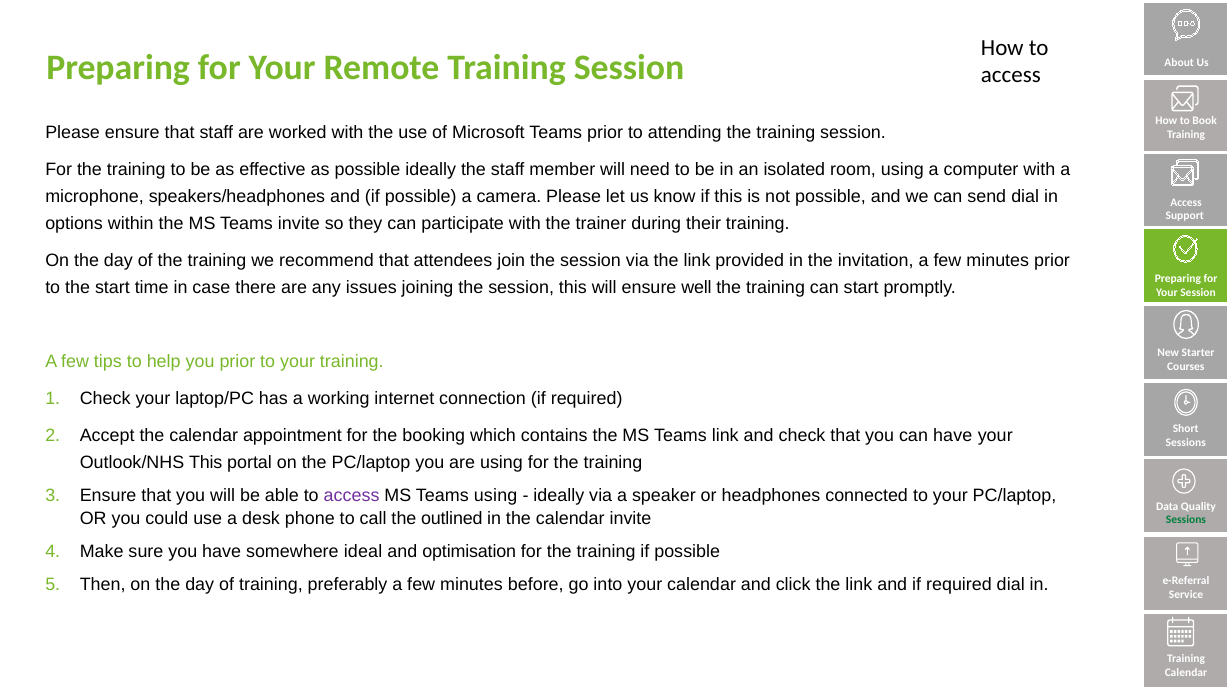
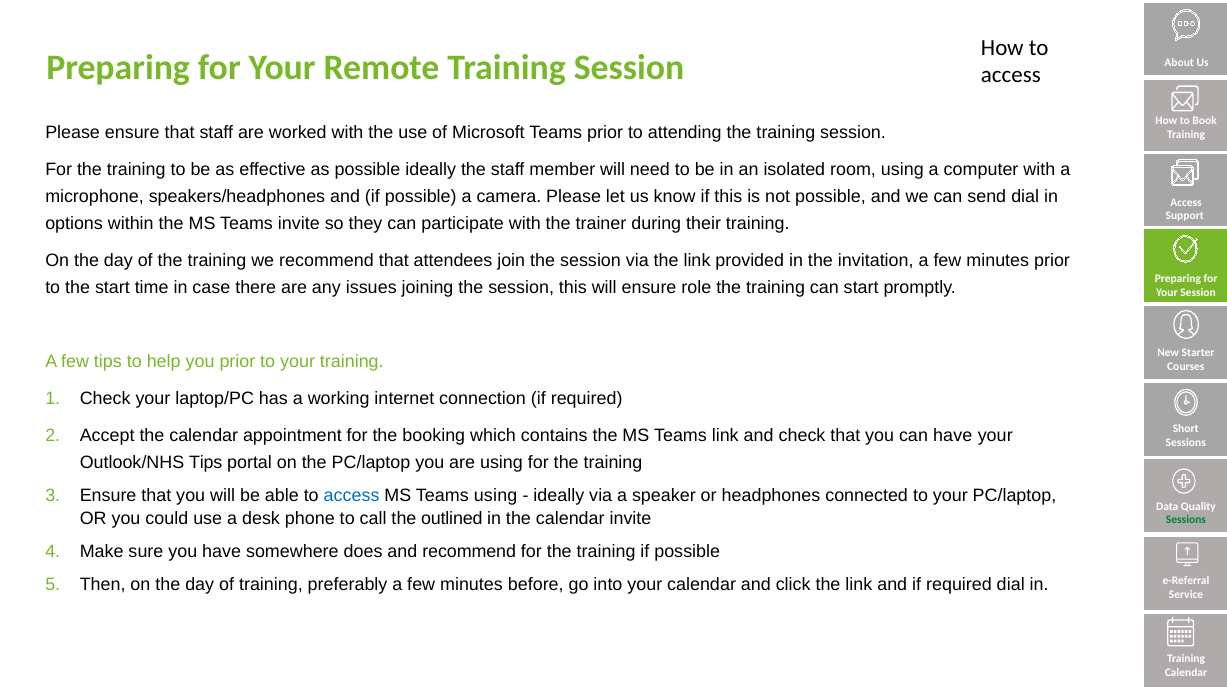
well: well -> role (696, 287)
Outlook/NHS This: This -> Tips (206, 463)
access colour: purple -> blue (352, 496)
ideal: ideal -> does (363, 552)
and optimisation: optimisation -> recommend (469, 552)
